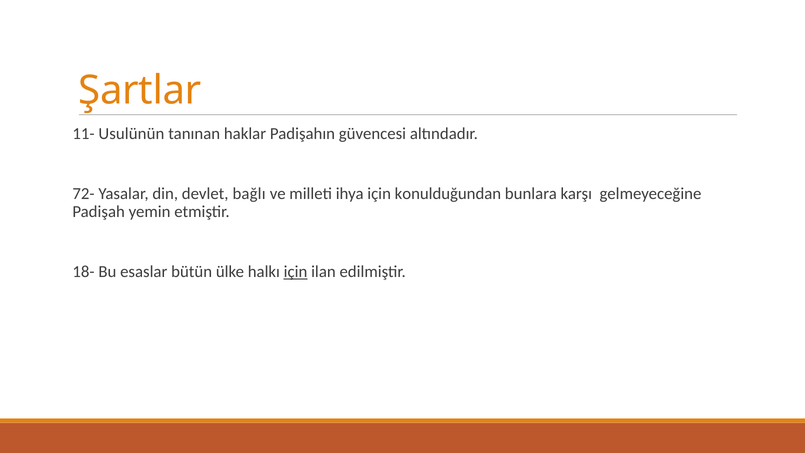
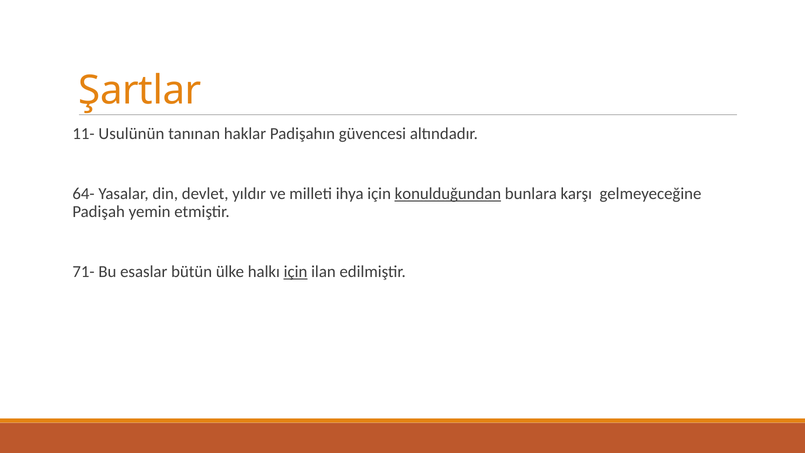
72-: 72- -> 64- (84, 194)
bağlı: bağlı -> yıldır (249, 194)
konulduğundan underline: none -> present (448, 194)
18-: 18- -> 71- (84, 272)
